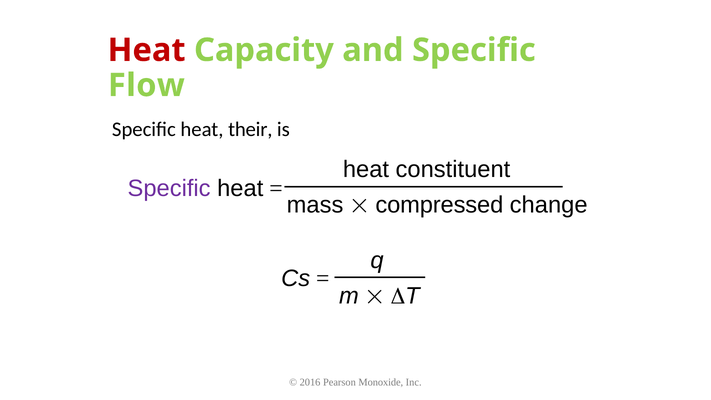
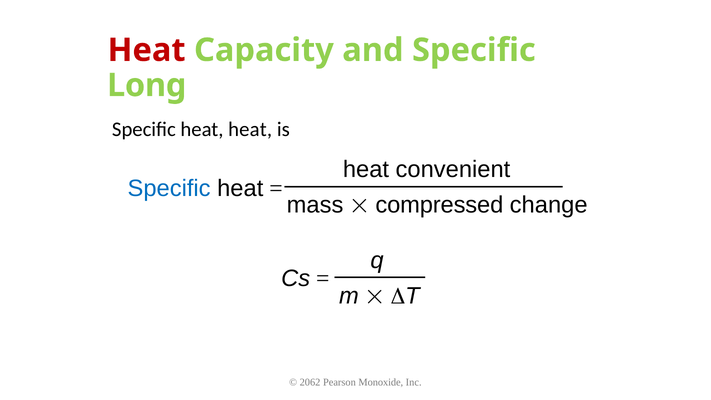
Flow: Flow -> Long (147, 85)
heat their: their -> heat (250, 129)
constituent: constituent -> convenient (453, 170)
Specific colour: purple -> blue (169, 188)
2016: 2016 -> 2062 (310, 382)
